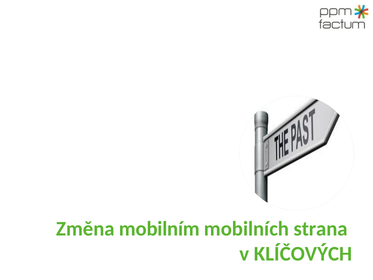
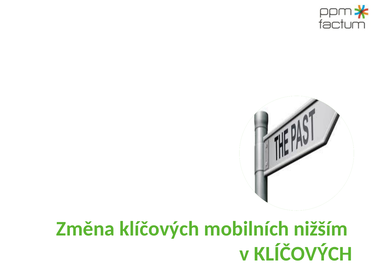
Změna mobilním: mobilním -> klíčových (159, 229)
strana: strana -> nižším (321, 229)
